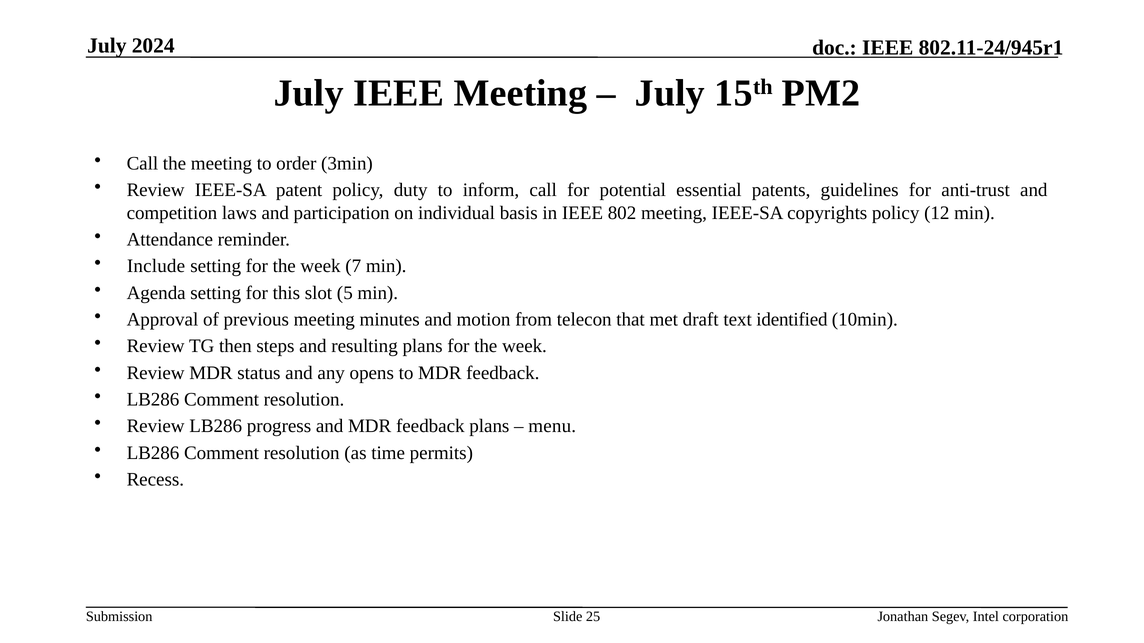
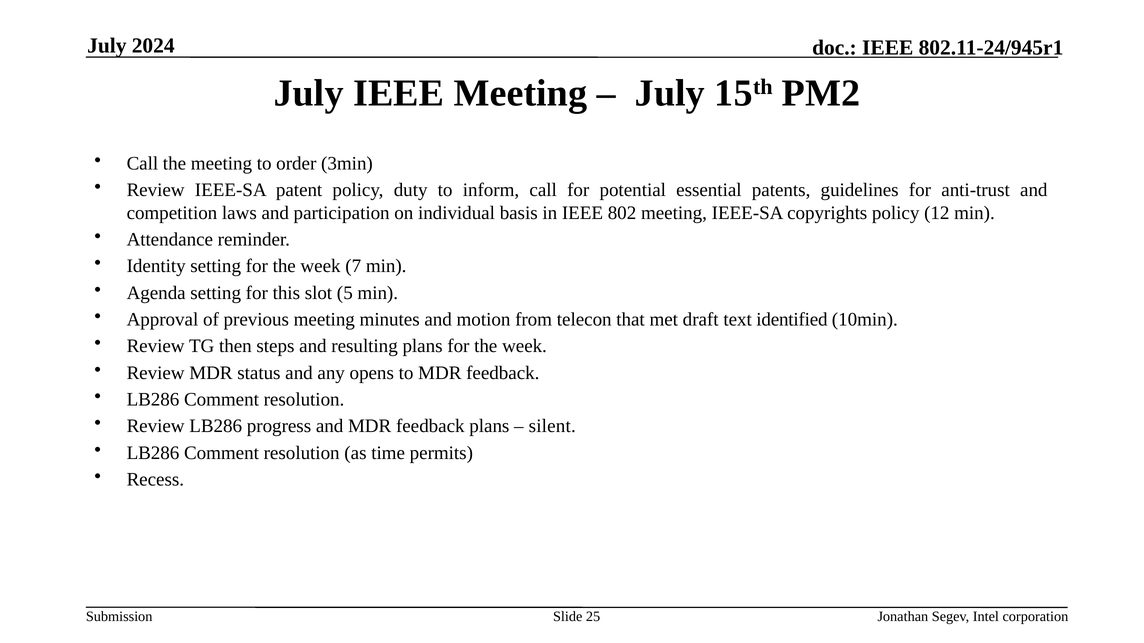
Include: Include -> Identity (156, 266)
menu: menu -> silent (552, 427)
